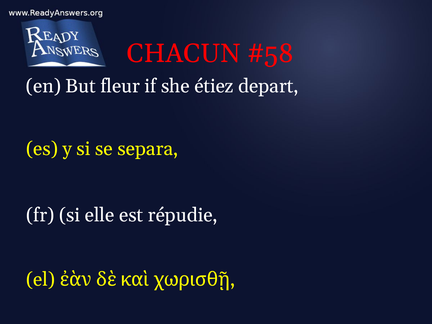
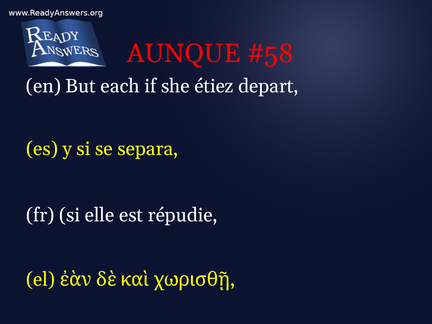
CHACUN: CHACUN -> AUNQUE (184, 53)
fleur: fleur -> each (120, 86)
